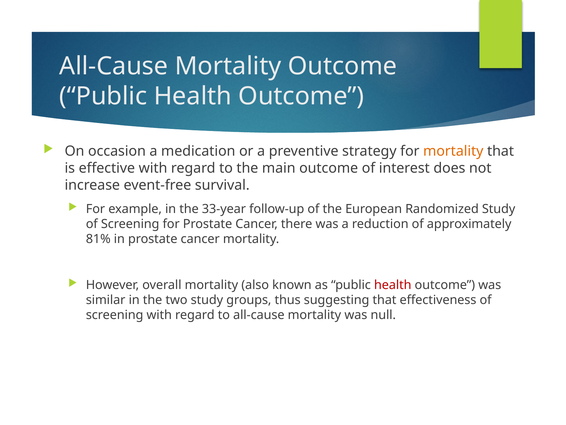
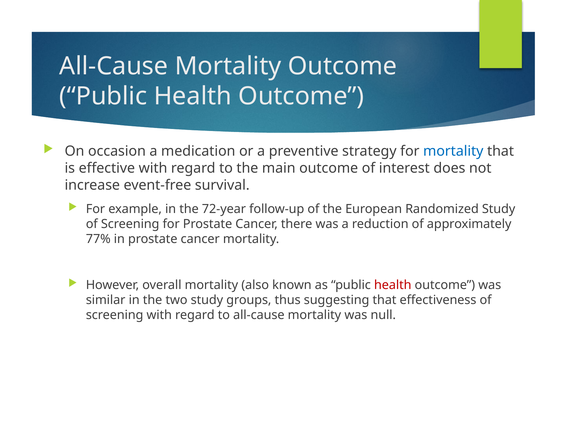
mortality colour: orange -> blue (453, 151)
33-year: 33-year -> 72-year (224, 209)
81%: 81% -> 77% (98, 239)
